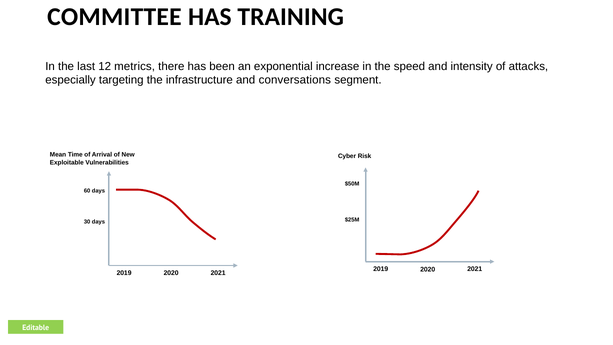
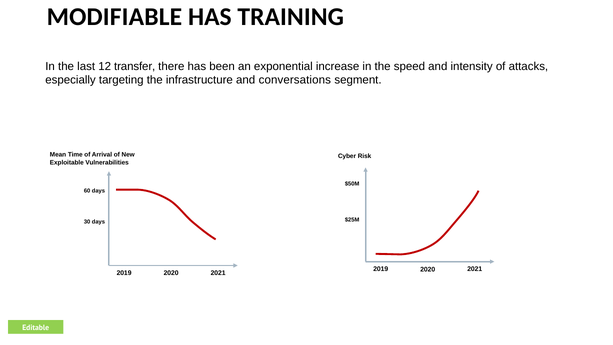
COMMITTEE: COMMITTEE -> MODIFIABLE (114, 17)
metrics: metrics -> transfer (135, 66)
